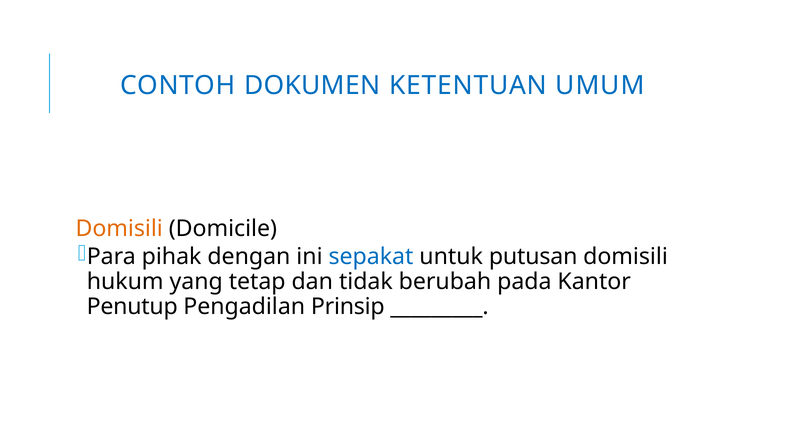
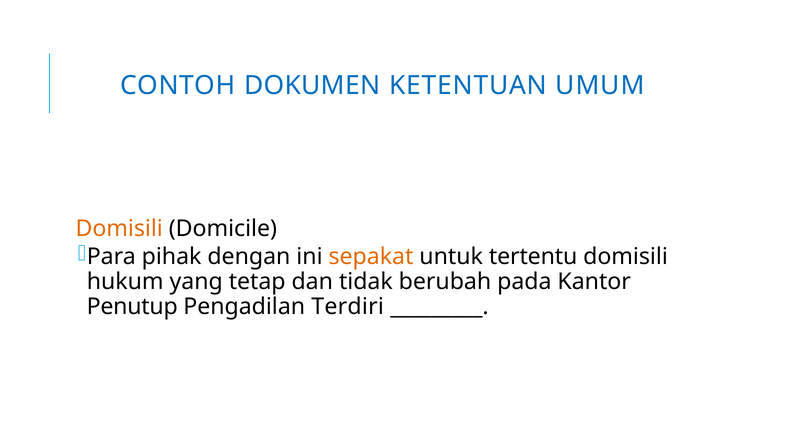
sepakat colour: blue -> orange (371, 257)
putusan: putusan -> tertentu (533, 257)
Prinsip: Prinsip -> Terdiri (348, 307)
